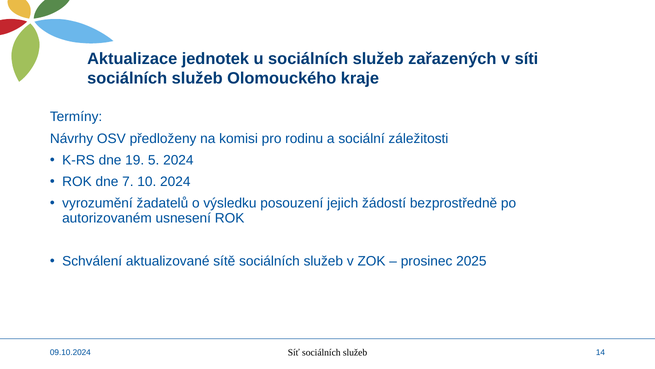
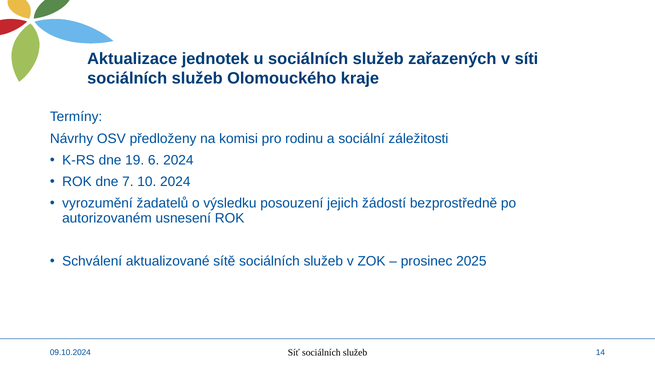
5: 5 -> 6 (154, 160)
